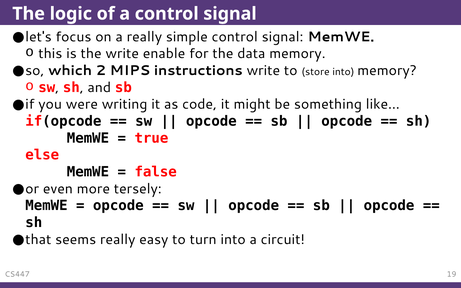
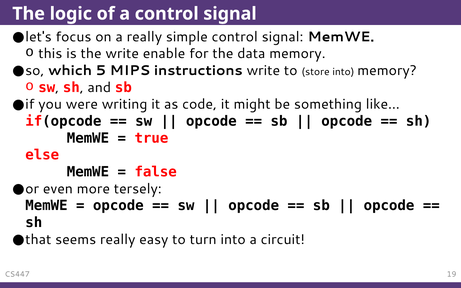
2: 2 -> 5 (101, 71)
